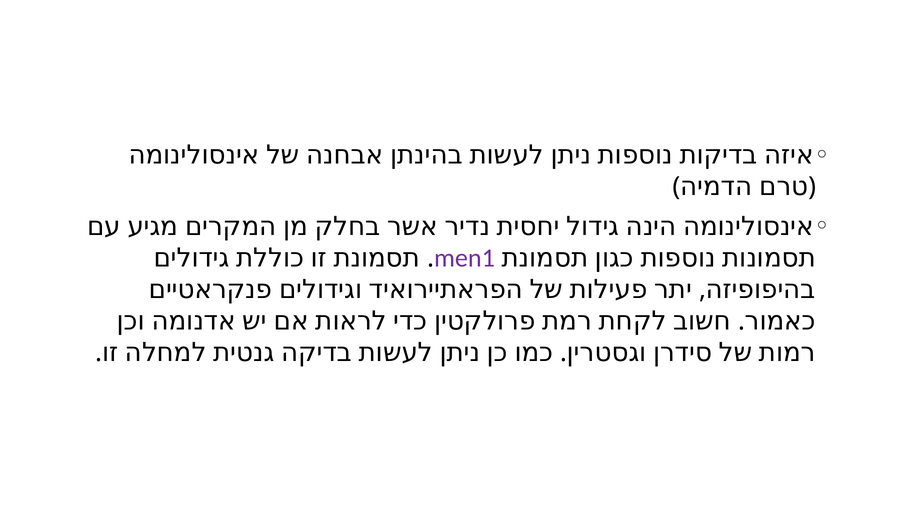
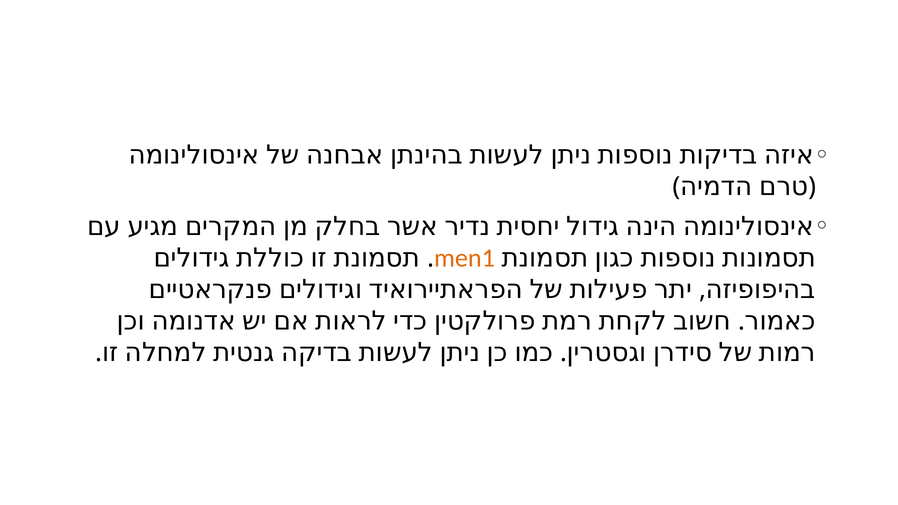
men1 colour: purple -> orange (464, 258)
